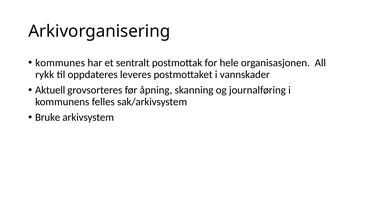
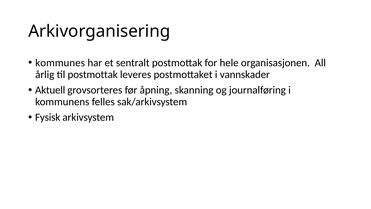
rykk: rykk -> årlig (45, 74)
til oppdateres: oppdateres -> postmottak (93, 74)
Bruke: Bruke -> Fysisk (48, 117)
